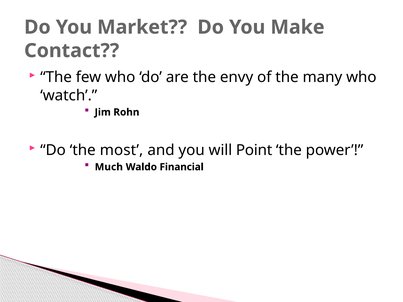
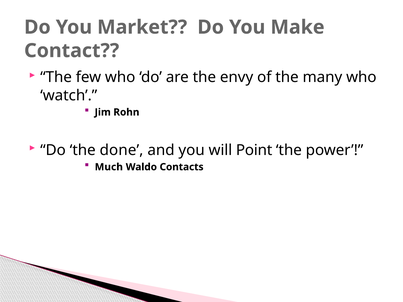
most: most -> done (121, 150)
Financial: Financial -> Contacts (182, 167)
